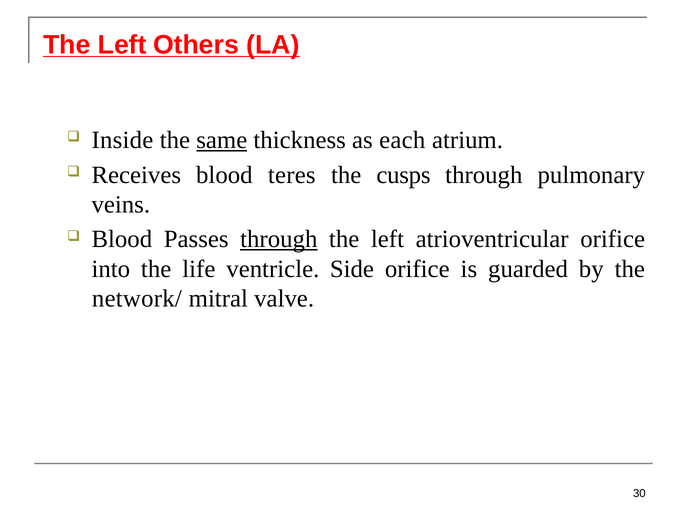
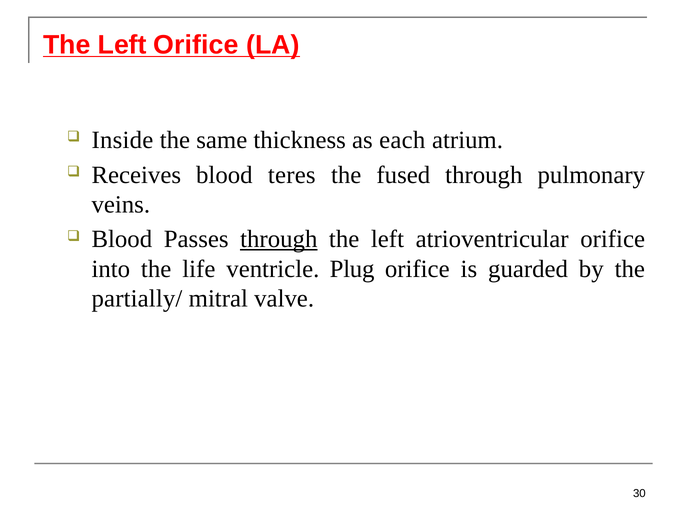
Left Others: Others -> Orifice (196, 45)
same underline: present -> none (222, 140)
cusps: cusps -> fused (403, 175)
Side: Side -> Plug (352, 269)
network/: network/ -> partially/ (137, 299)
